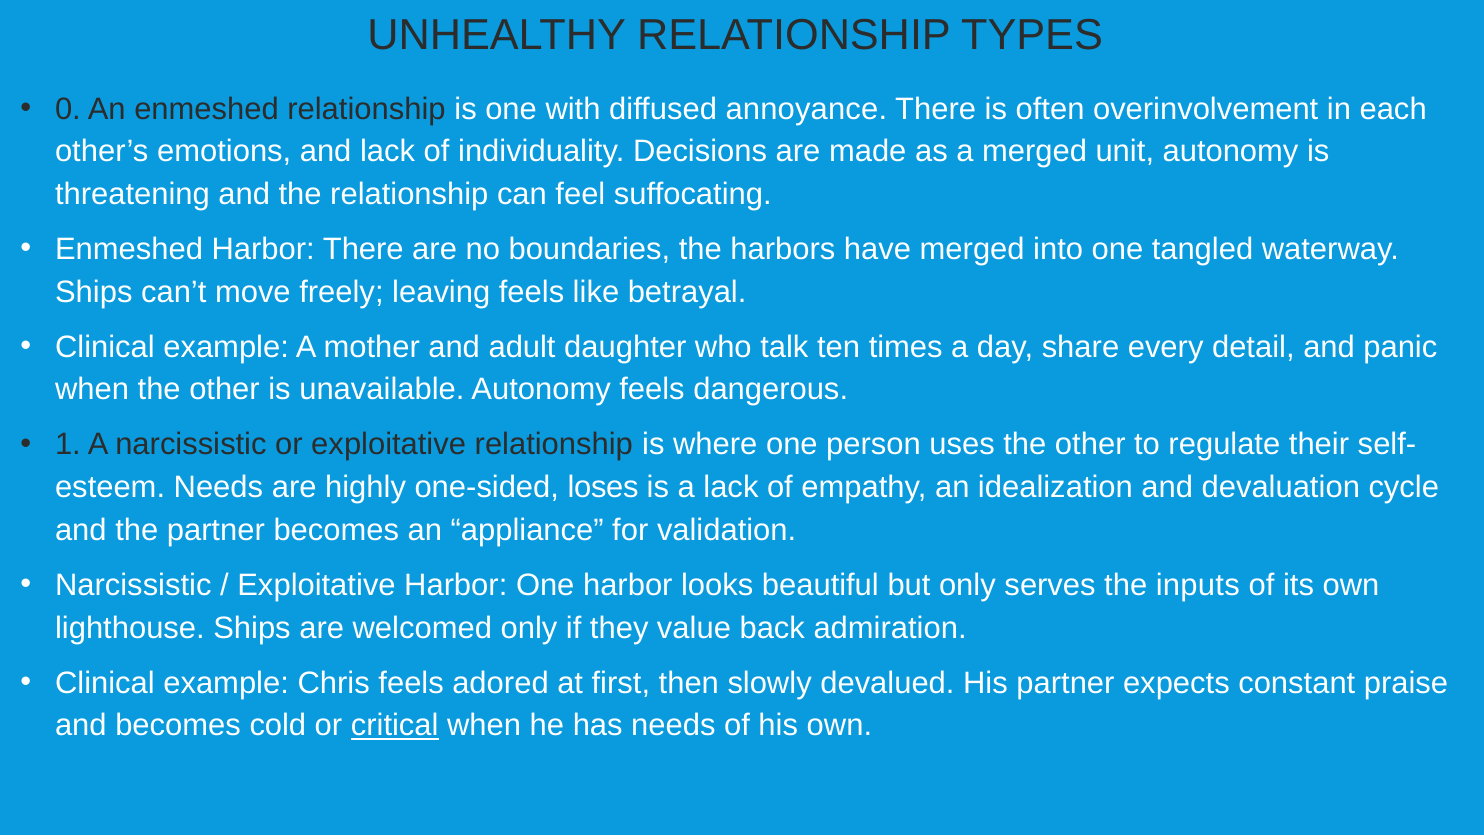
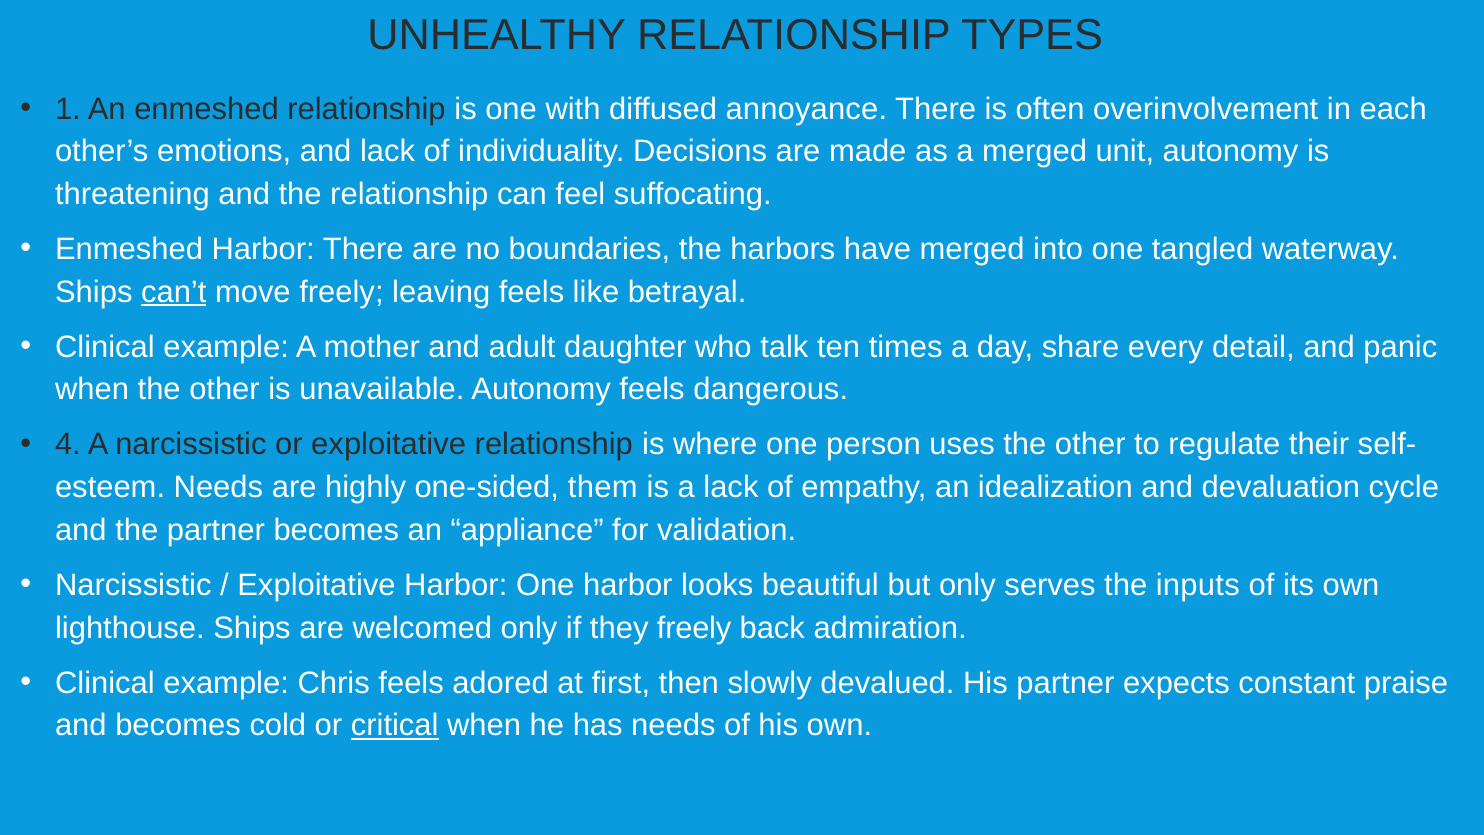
0: 0 -> 1 (68, 109)
can’t underline: none -> present (174, 292)
1: 1 -> 4 (68, 445)
loses: loses -> them (603, 487)
they value: value -> freely (694, 628)
